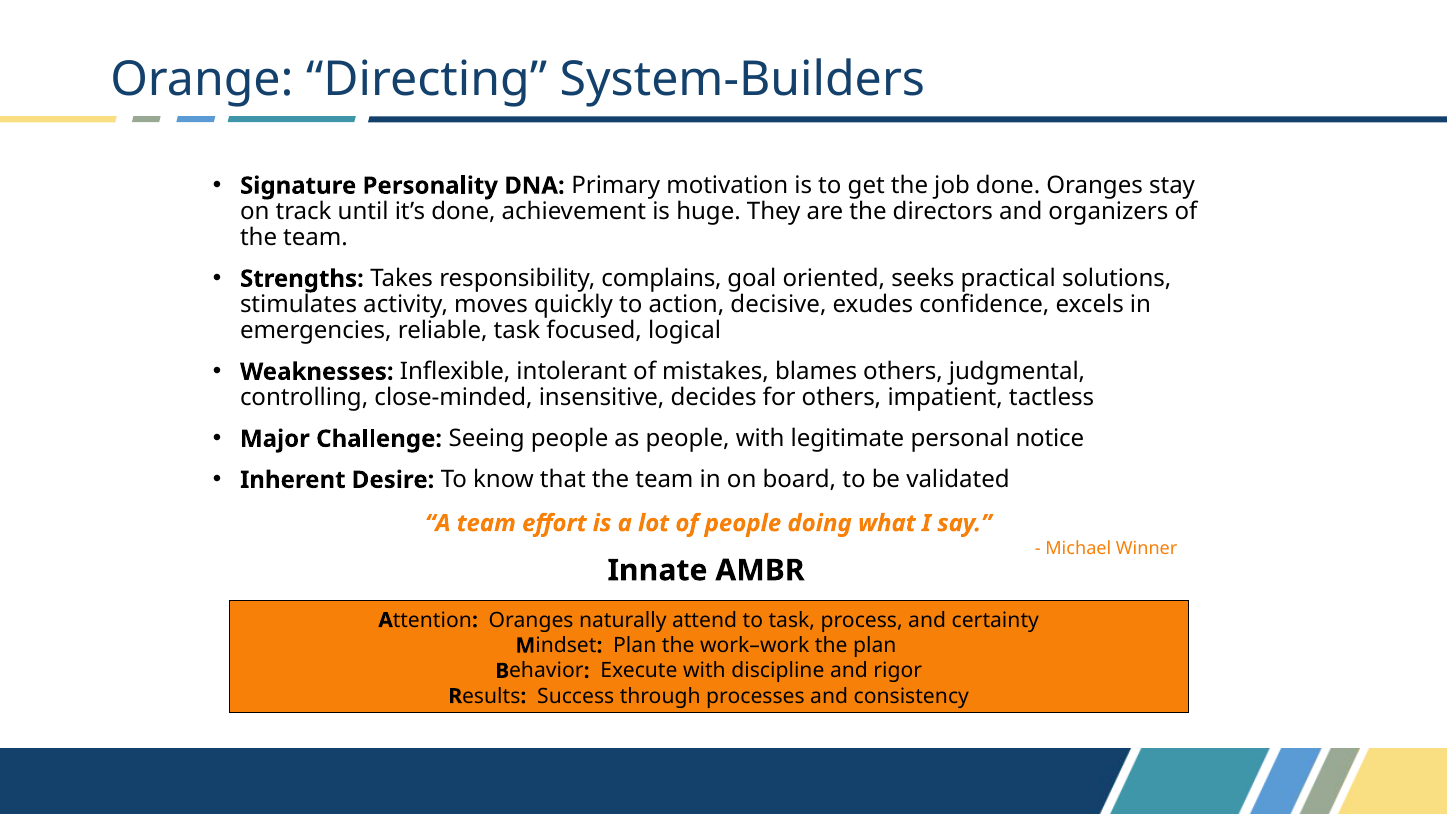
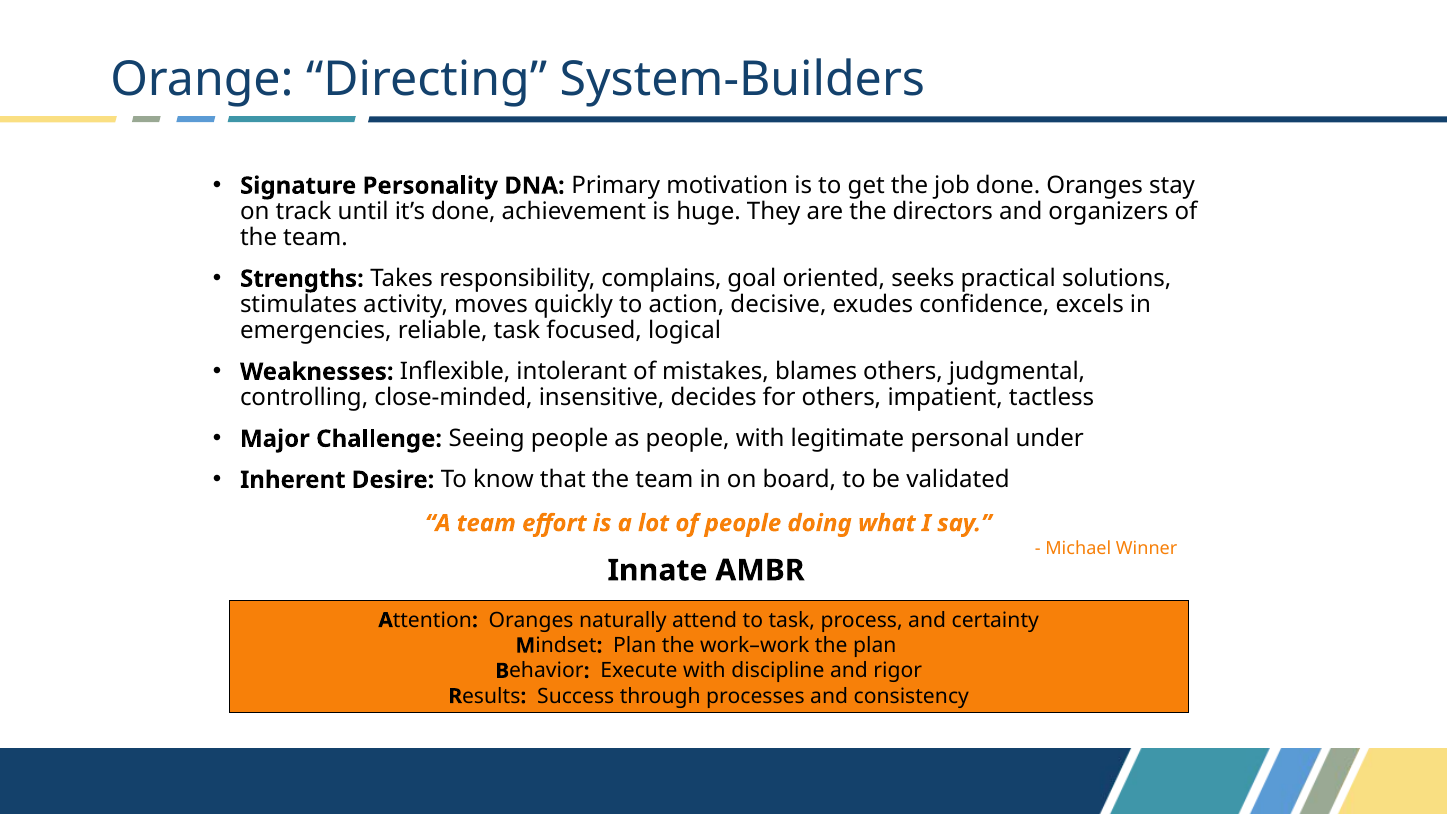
notice: notice -> under (1050, 439)
